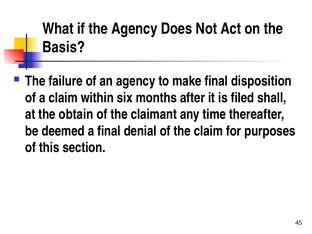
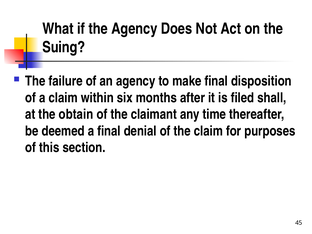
Basis: Basis -> Suing (64, 47)
